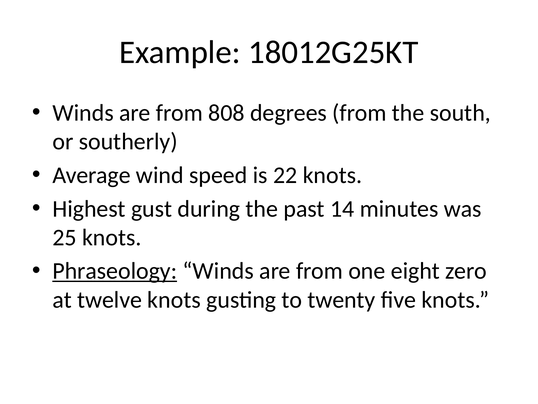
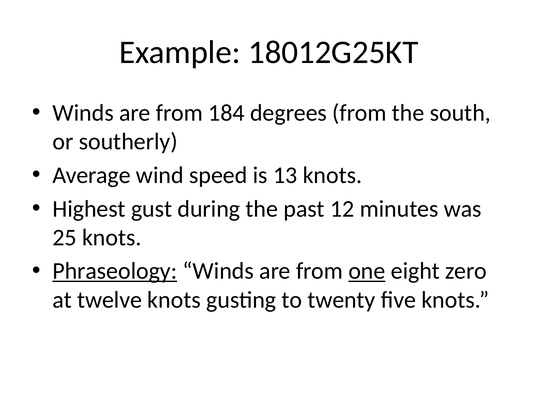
808: 808 -> 184 (226, 113)
22: 22 -> 13 (285, 175)
14: 14 -> 12 (342, 209)
one underline: none -> present (367, 271)
